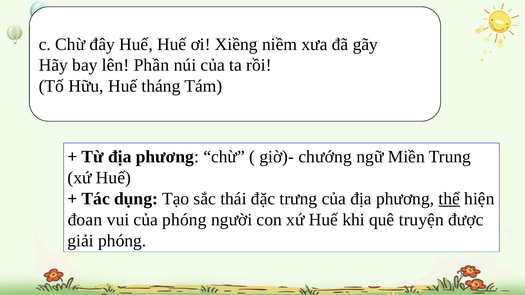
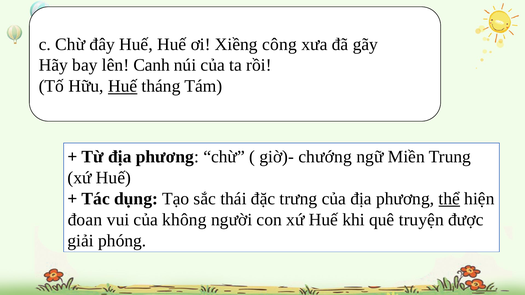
niềm: niềm -> công (280, 44)
Phần: Phần -> Canh (152, 65)
Huế underline: none -> present (123, 86)
của phóng: phóng -> không (184, 220)
